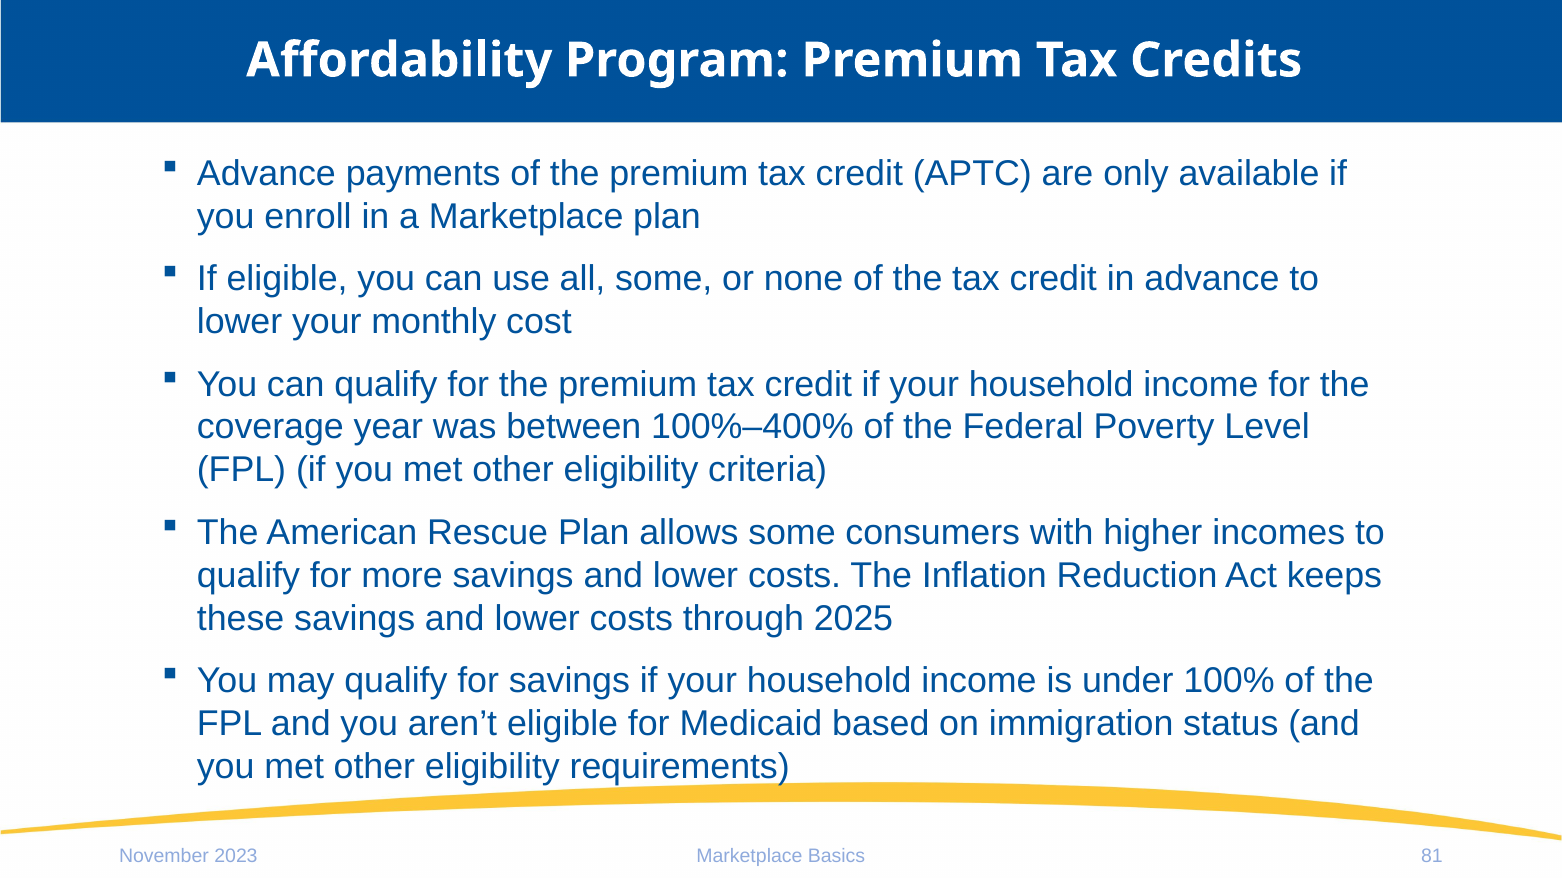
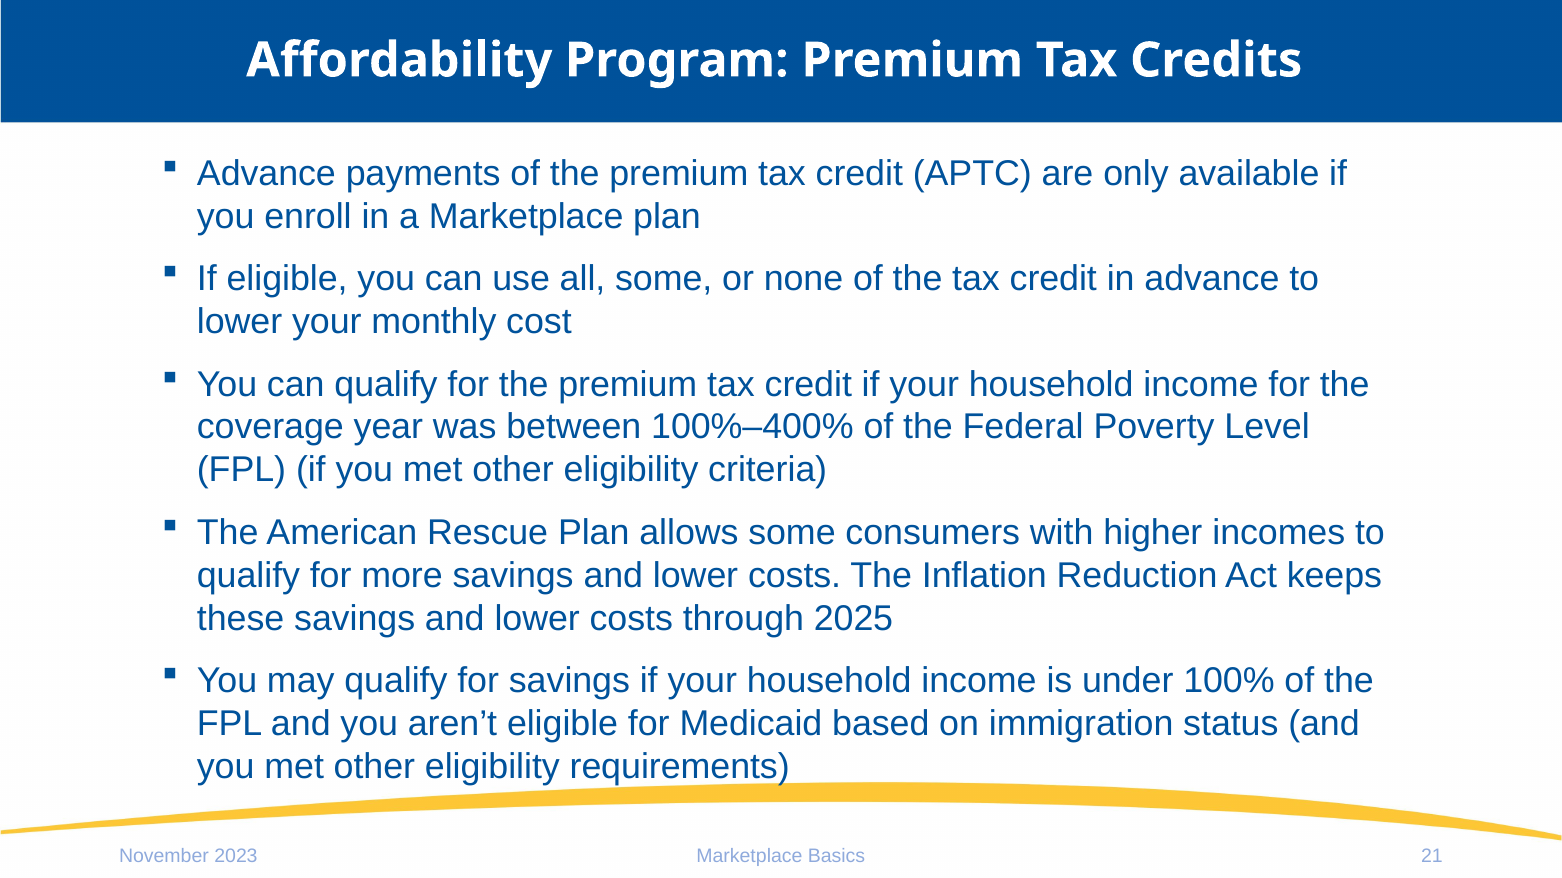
81: 81 -> 21 (1432, 856)
